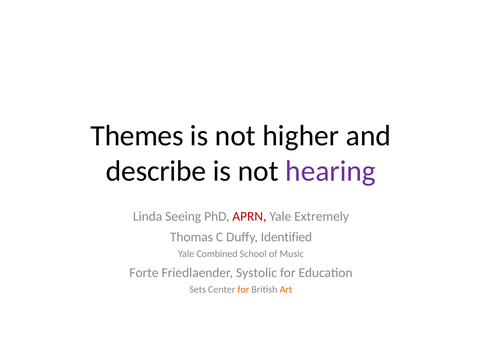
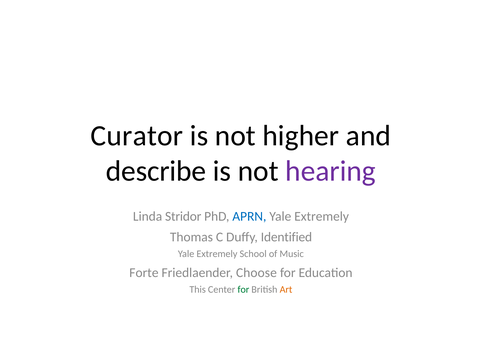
Themes: Themes -> Curator (137, 135)
Seeing: Seeing -> Stridor (183, 216)
APRN colour: red -> blue (249, 216)
Combined: Combined -> Extremely (217, 254)
Systolic: Systolic -> Choose (256, 272)
Sets: Sets -> This (198, 289)
for colour: orange -> green (243, 289)
